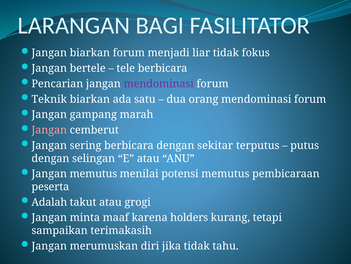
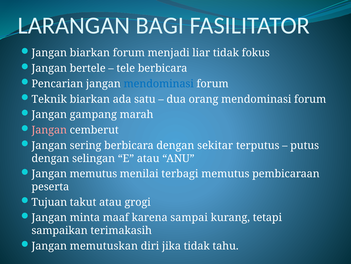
mendominasi colour: purple -> blue (159, 84)
potensi: potensi -> terbagi (180, 173)
Adalah: Adalah -> Tujuan (49, 202)
holders: holders -> sampai (189, 217)
merumuskan: merumuskan -> memutuskan (104, 245)
